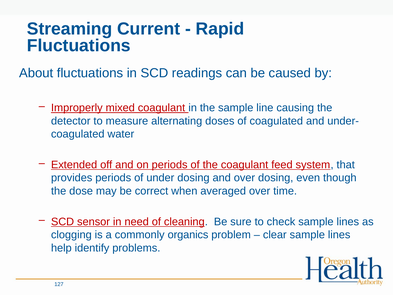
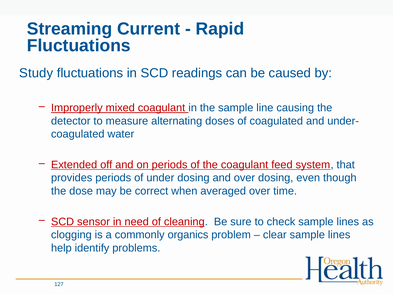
About: About -> Study (36, 73)
